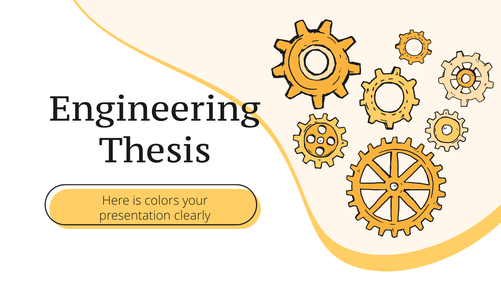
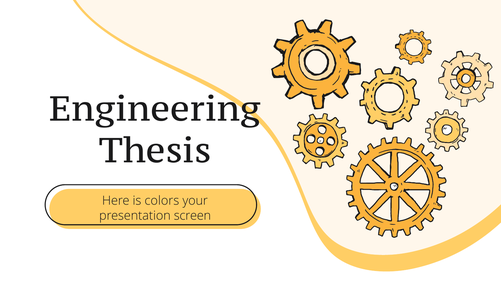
clearly: clearly -> screen (192, 216)
